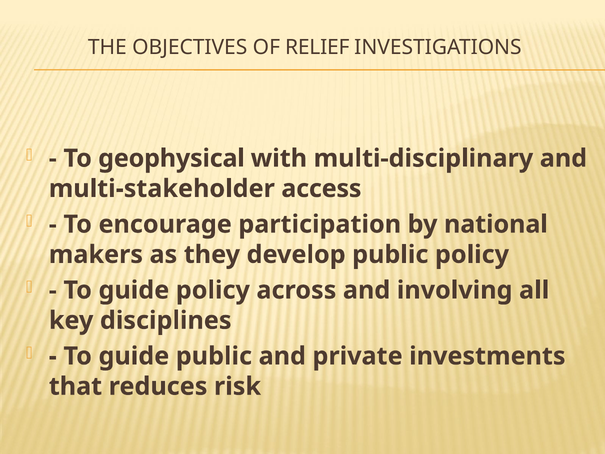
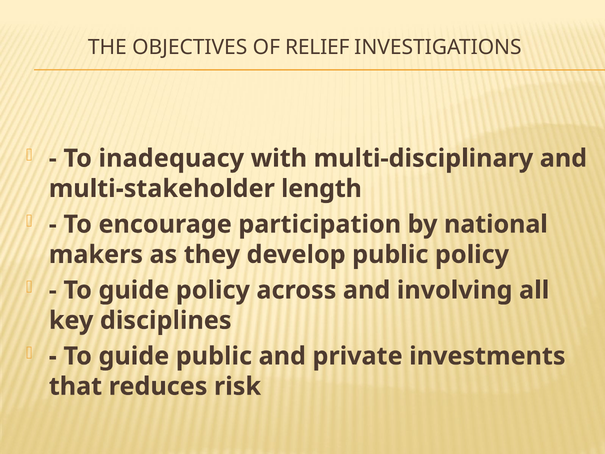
geophysical: geophysical -> inadequacy (171, 158)
access: access -> length (321, 189)
